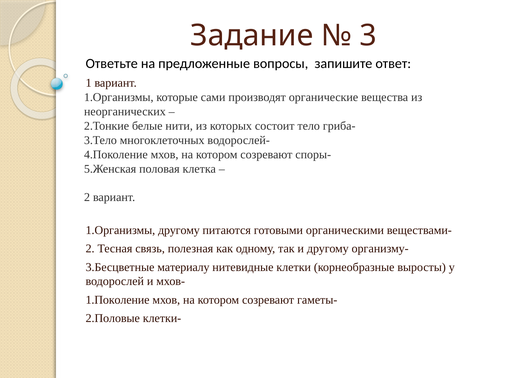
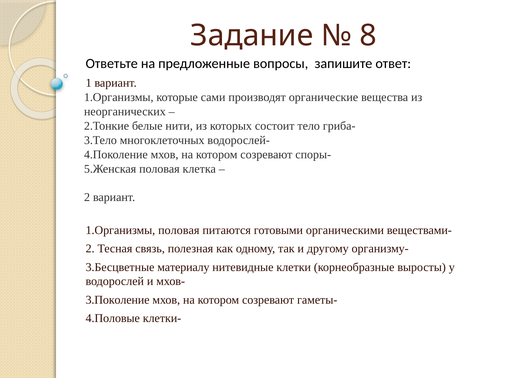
3: 3 -> 8 (368, 36)
1.Организмы другому: другому -> половая (179, 231)
1.Поколение: 1.Поколение -> 3.Поколение (118, 300)
2.Половые: 2.Половые -> 4.Половые (113, 319)
